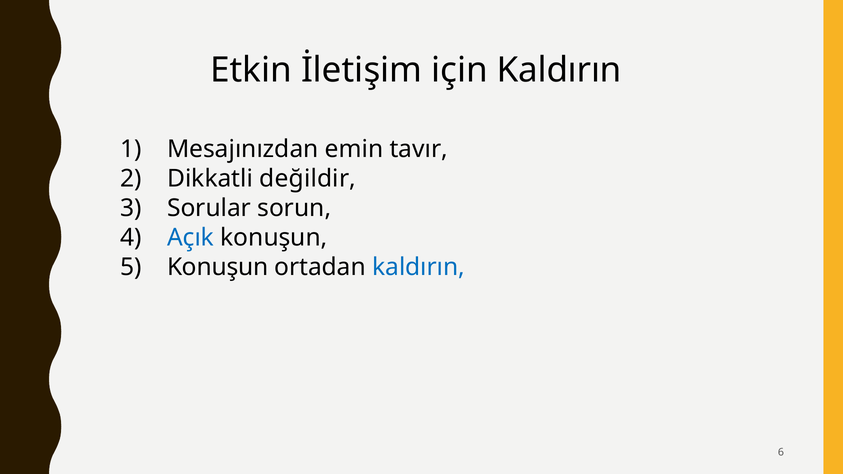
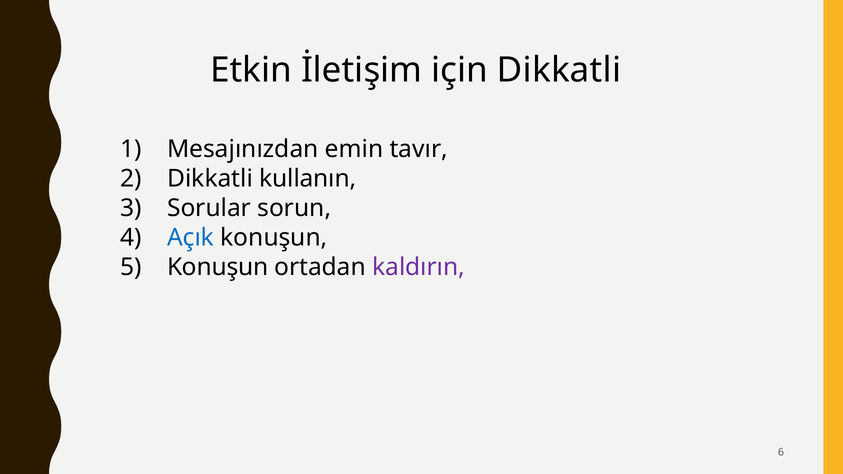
için Kaldırın: Kaldırın -> Dikkatli (559, 70)
değildir: değildir -> kullanın (308, 179)
kaldırın colour: blue -> purple (419, 267)
